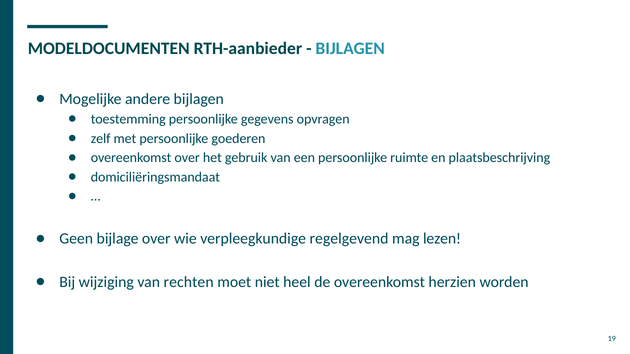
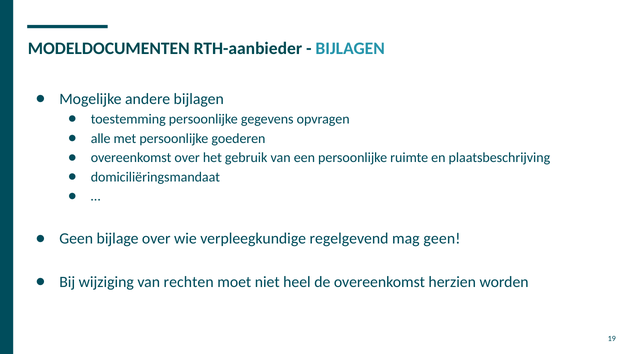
zelf: zelf -> alle (101, 139)
mag lezen: lezen -> geen (442, 239)
